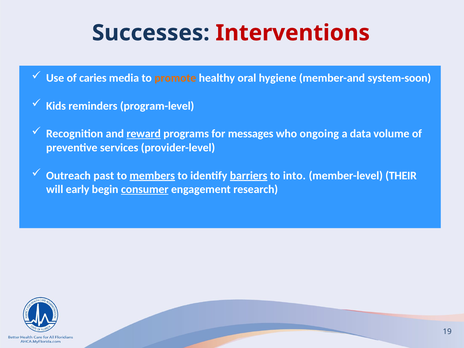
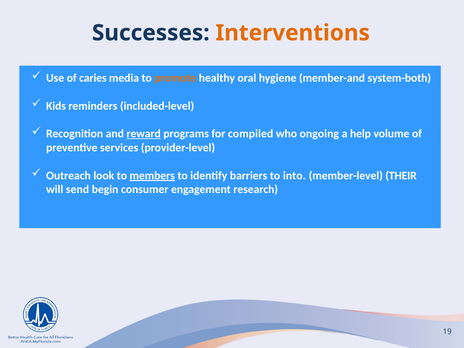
Interventions colour: red -> orange (293, 33)
system-soon: system-soon -> system-both (399, 78)
program-level: program-level -> included-level (157, 106)
messages: messages -> compiled (251, 134)
data: data -> help (360, 134)
past: past -> look (104, 176)
barriers underline: present -> none (249, 176)
early: early -> send (77, 189)
consumer underline: present -> none (145, 189)
